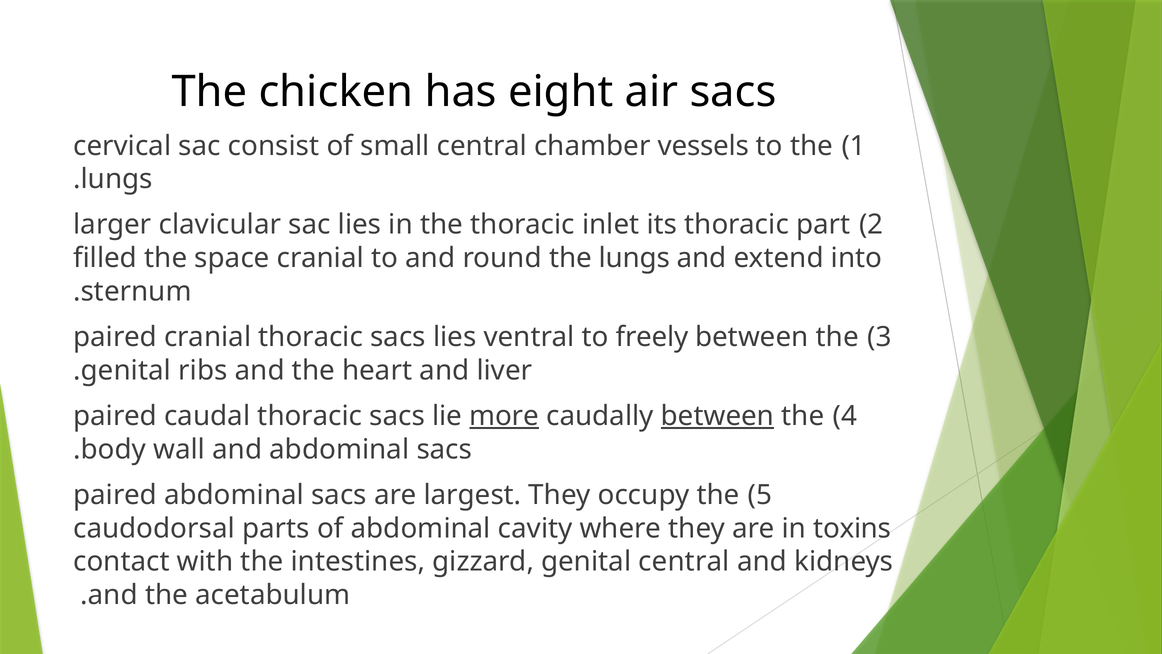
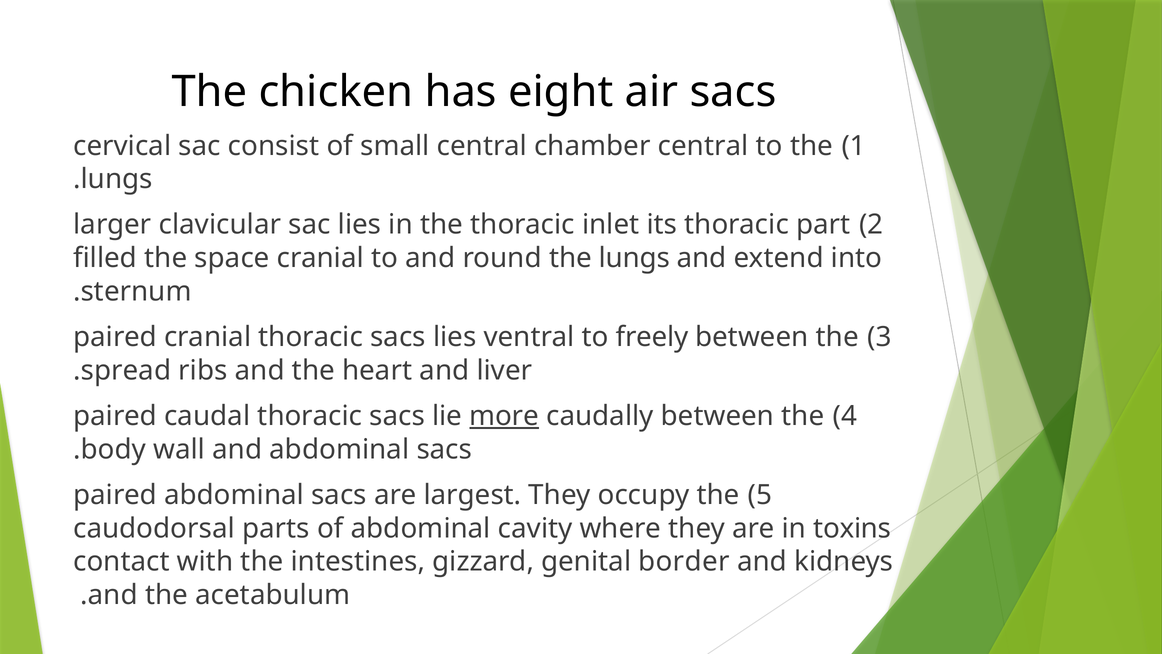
chamber vessels: vessels -> central (703, 146)
genital: genital -> spread (126, 370)
between underline: present -> none (717, 416)
genital central: central -> border (684, 561)
